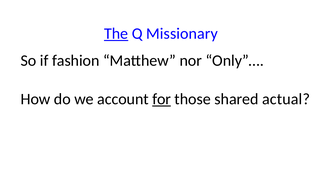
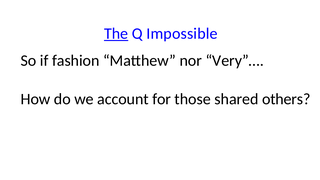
Missionary: Missionary -> Impossible (182, 34)
Only”…: Only”… -> Very”… (235, 61)
for underline: present -> none (162, 99)
actual: actual -> others (286, 99)
